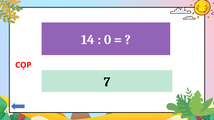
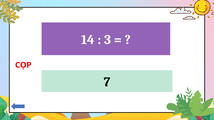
0: 0 -> 3 (108, 40)
